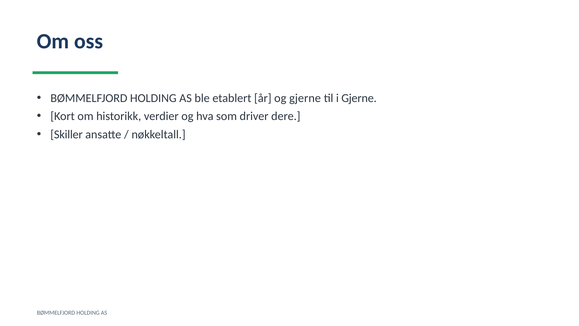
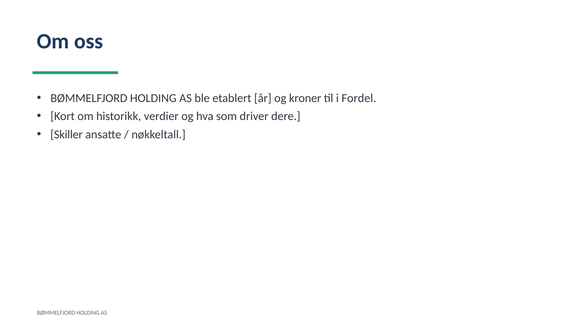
og gjerne: gjerne -> kroner (305, 98)
i Gjerne: Gjerne -> Fordel (359, 98)
